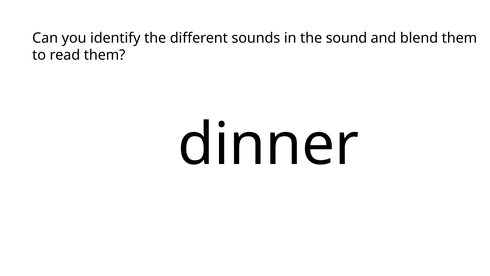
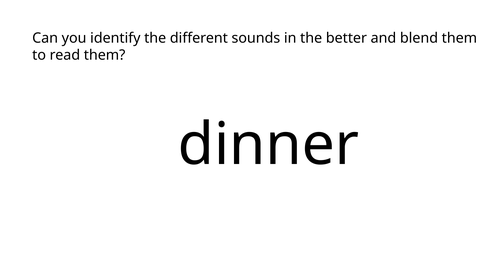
sound: sound -> better (346, 38)
